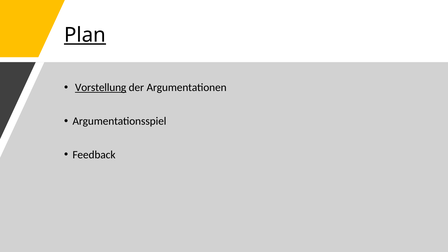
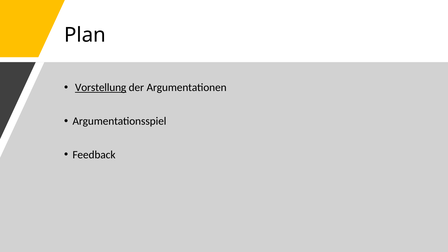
Plan underline: present -> none (85, 35)
